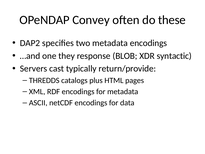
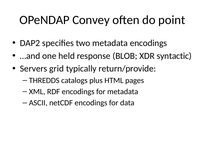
these: these -> point (172, 20)
they: they -> held (67, 56)
cast: cast -> grid (57, 69)
